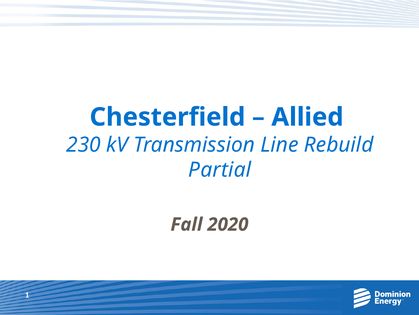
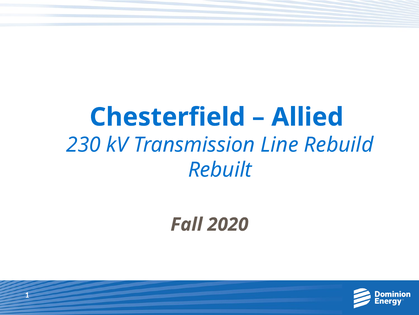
Partial: Partial -> Rebuilt (220, 170)
